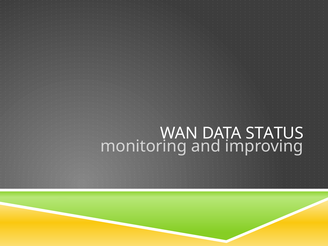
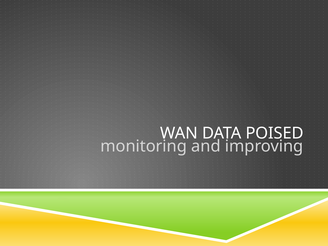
STATUS: STATUS -> POISED (275, 133)
